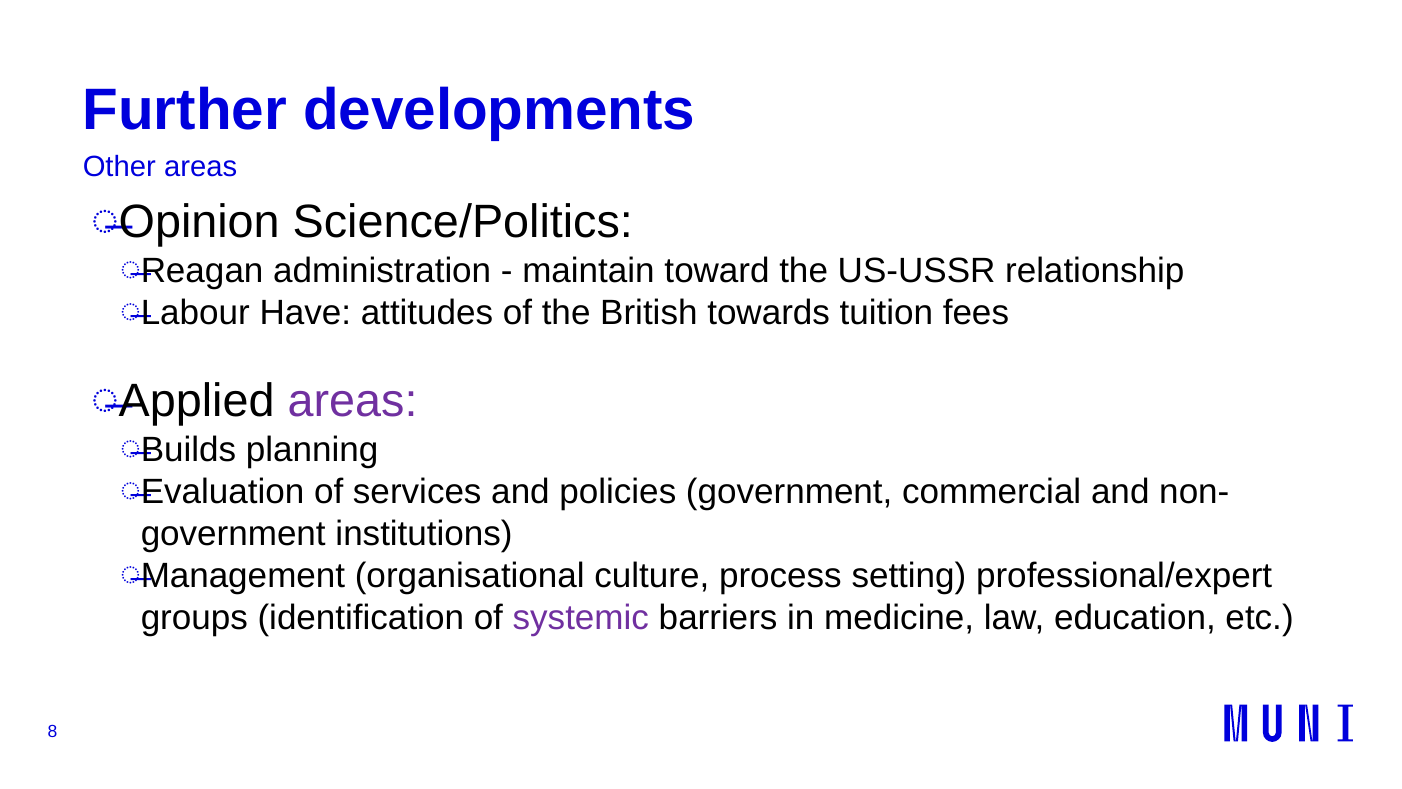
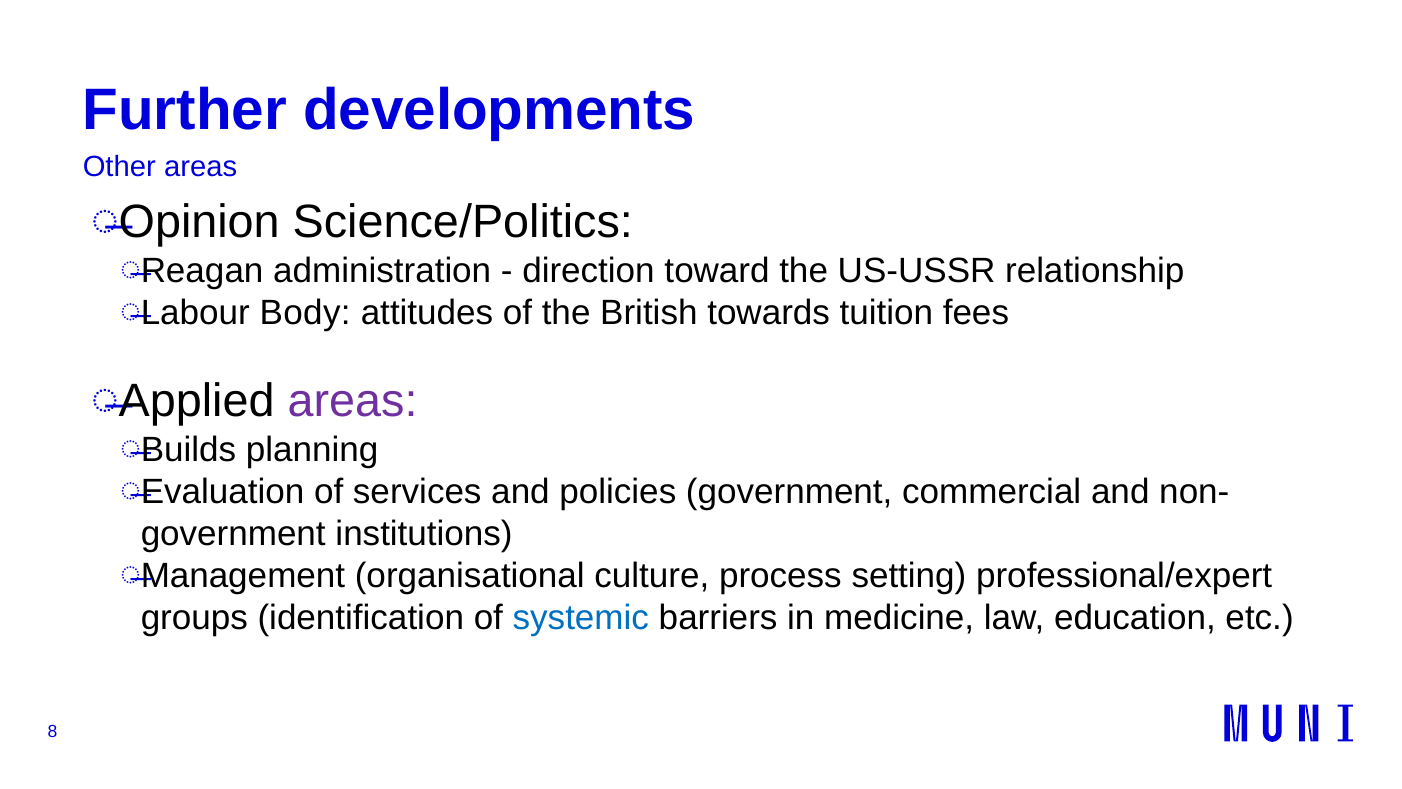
maintain: maintain -> direction (588, 271)
Have: Have -> Body (305, 313)
systemic colour: purple -> blue (581, 618)
